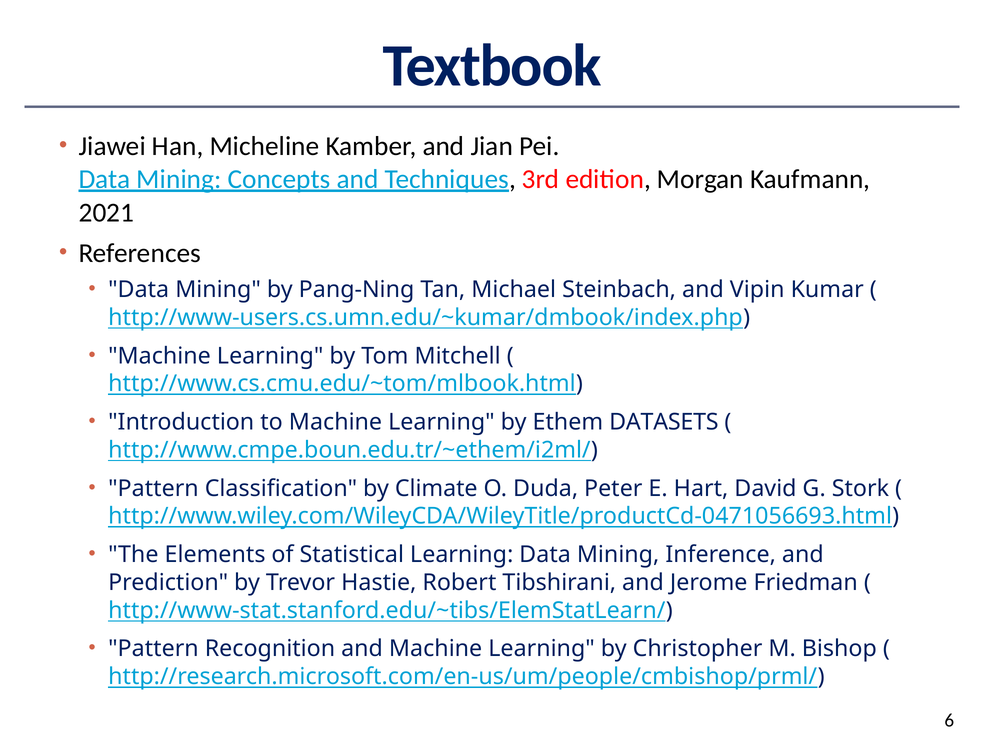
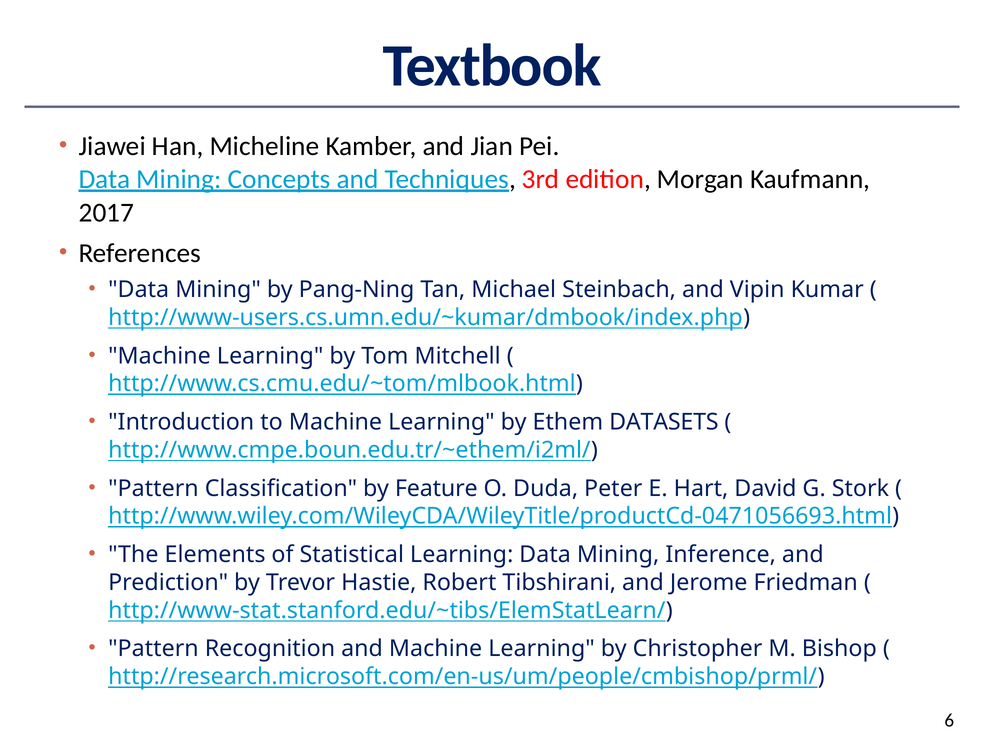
2021: 2021 -> 2017 (106, 213)
Climate: Climate -> Feature (436, 488)
